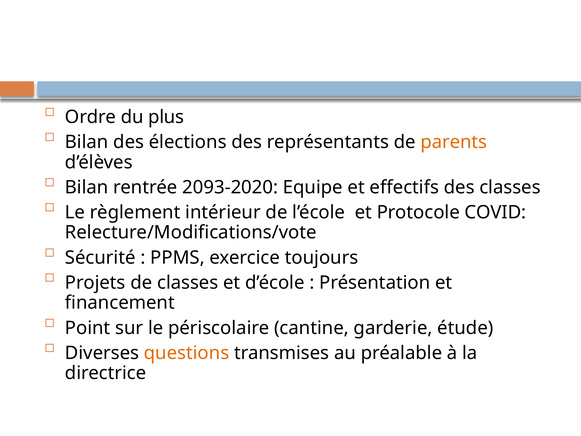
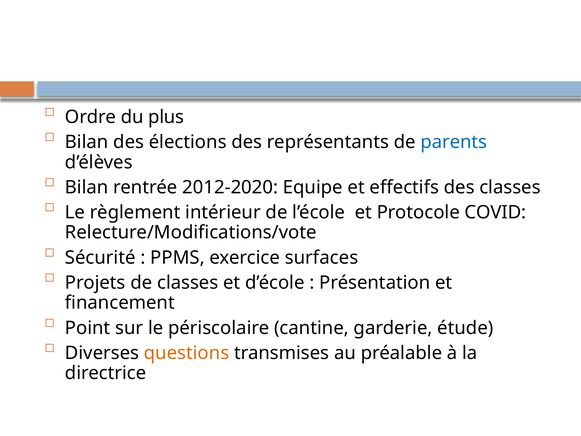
parents colour: orange -> blue (454, 142)
2093-2020: 2093-2020 -> 2012-2020 (230, 187)
toujours: toujours -> surfaces (322, 258)
